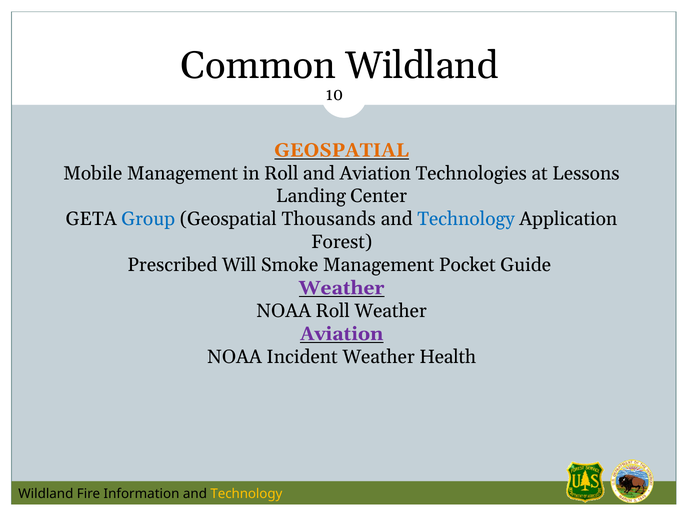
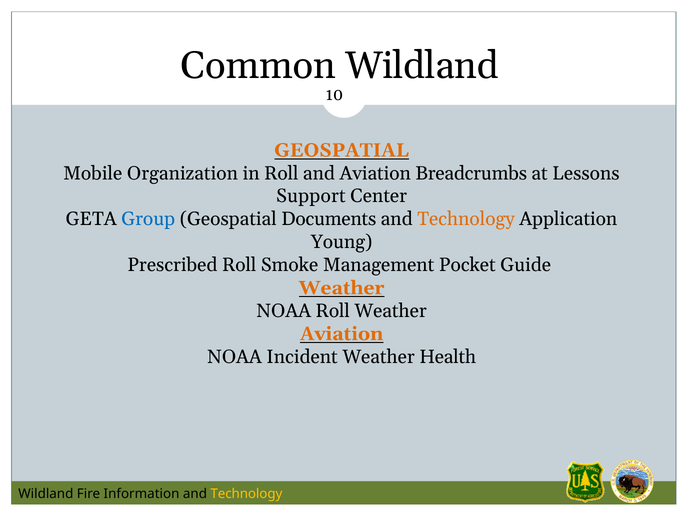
Mobile Management: Management -> Organization (182, 173)
Technologies: Technologies -> Breadcrumbs (471, 173)
Landing: Landing -> Support (311, 196)
Thousands: Thousands -> Documents (329, 219)
Technology colour: blue -> orange (466, 219)
Forest: Forest -> Young (342, 242)
Prescribed Will: Will -> Roll (239, 265)
Weather colour: purple -> orange (342, 288)
Aviation colour: purple -> orange (342, 334)
